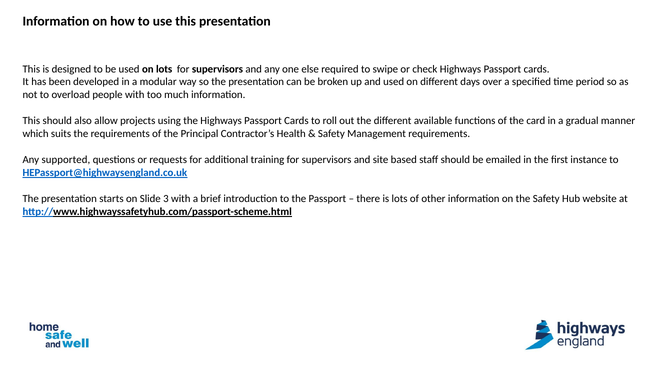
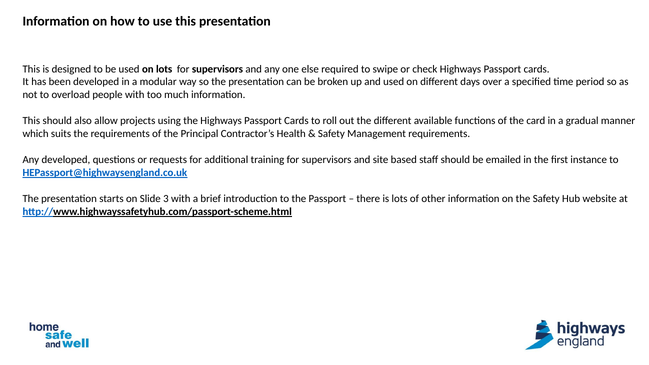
Any supported: supported -> developed (66, 160)
